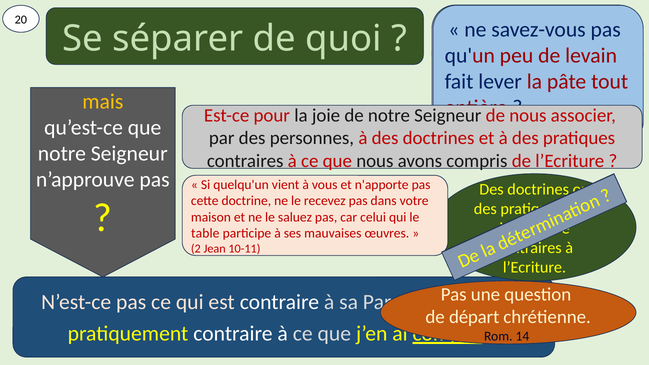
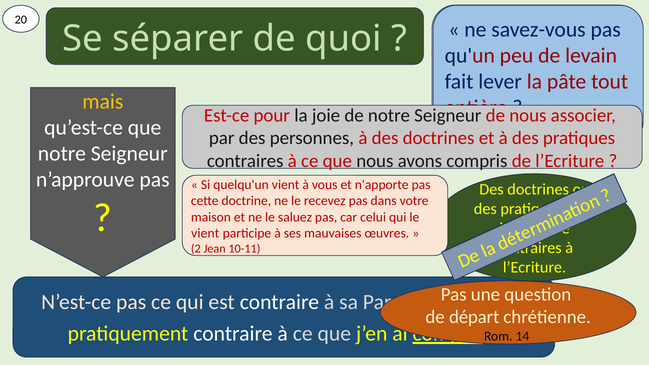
table: table -> vient (205, 233)
